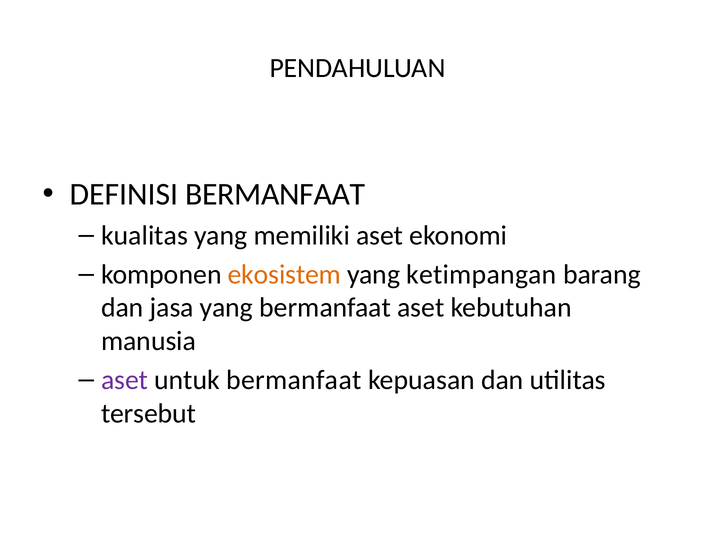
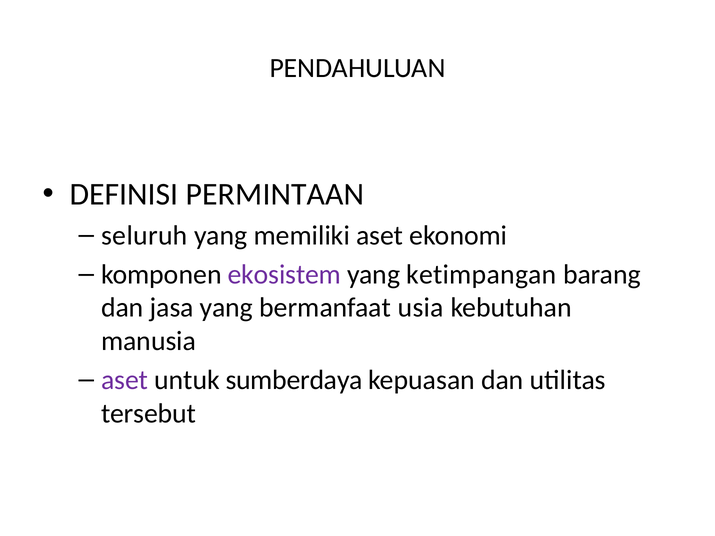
DEFINISI BERMANFAAT: BERMANFAAT -> PERMINTAAN (275, 194)
kualitas: kualitas -> seluruh (144, 236)
ekosistem colour: orange -> purple (284, 275)
bermanfaat aset: aset -> usia (421, 308)
untuk bermanfaat: bermanfaat -> sumberdaya (294, 380)
